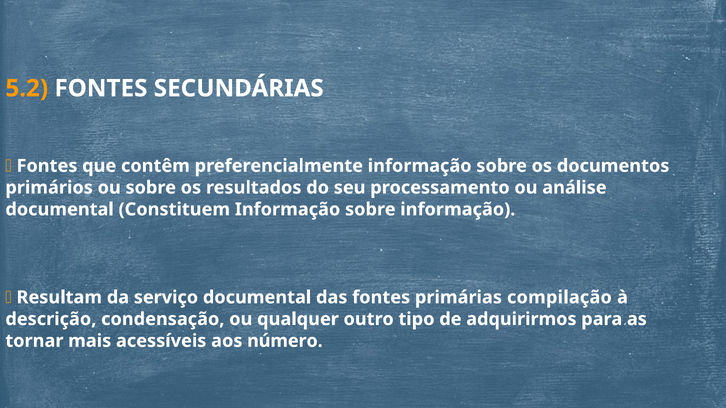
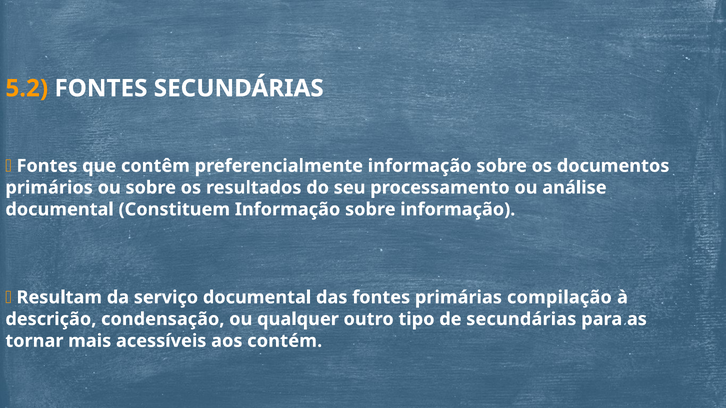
de adquirirmos: adquirirmos -> secundárias (521, 319)
número: número -> contém (285, 341)
